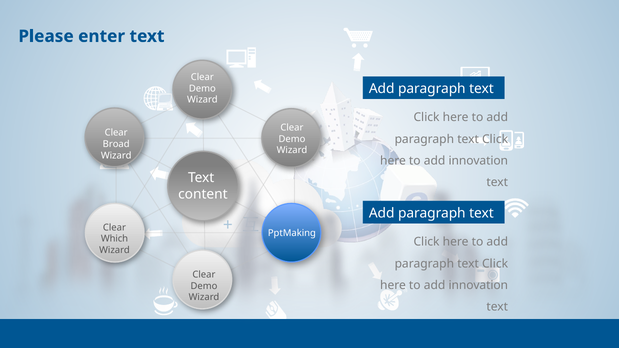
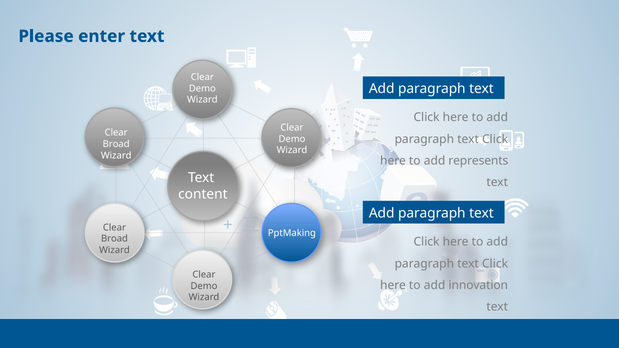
innovation: innovation -> represents (478, 161)
Which: Which -> Broad (114, 239)
